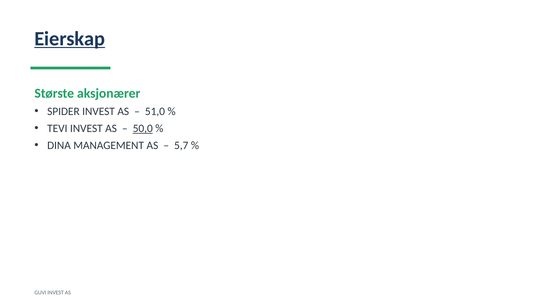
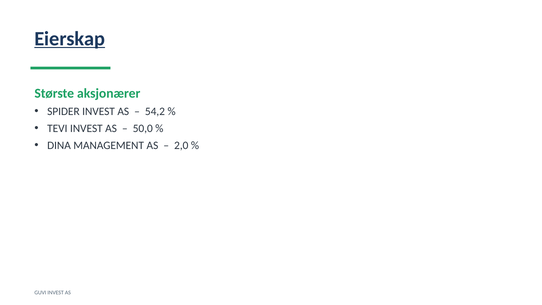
51,0: 51,0 -> 54,2 (155, 111)
50,0 underline: present -> none (143, 128)
5,7: 5,7 -> 2,0 (181, 145)
